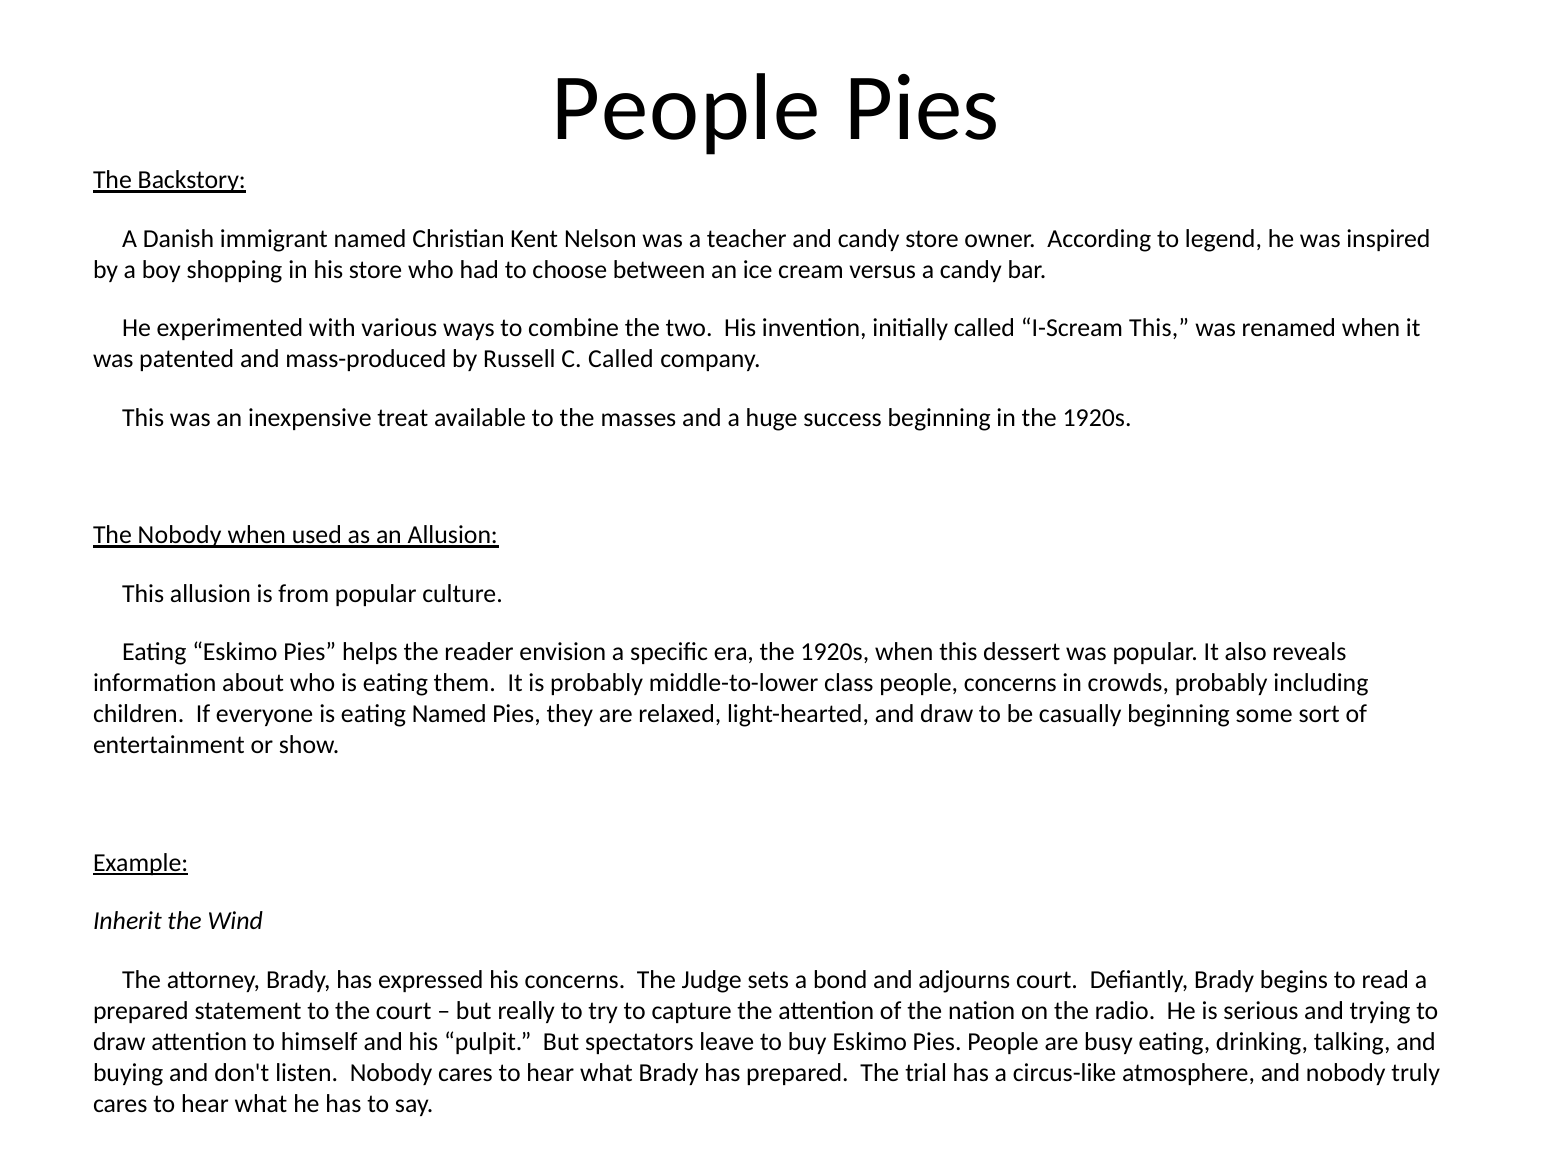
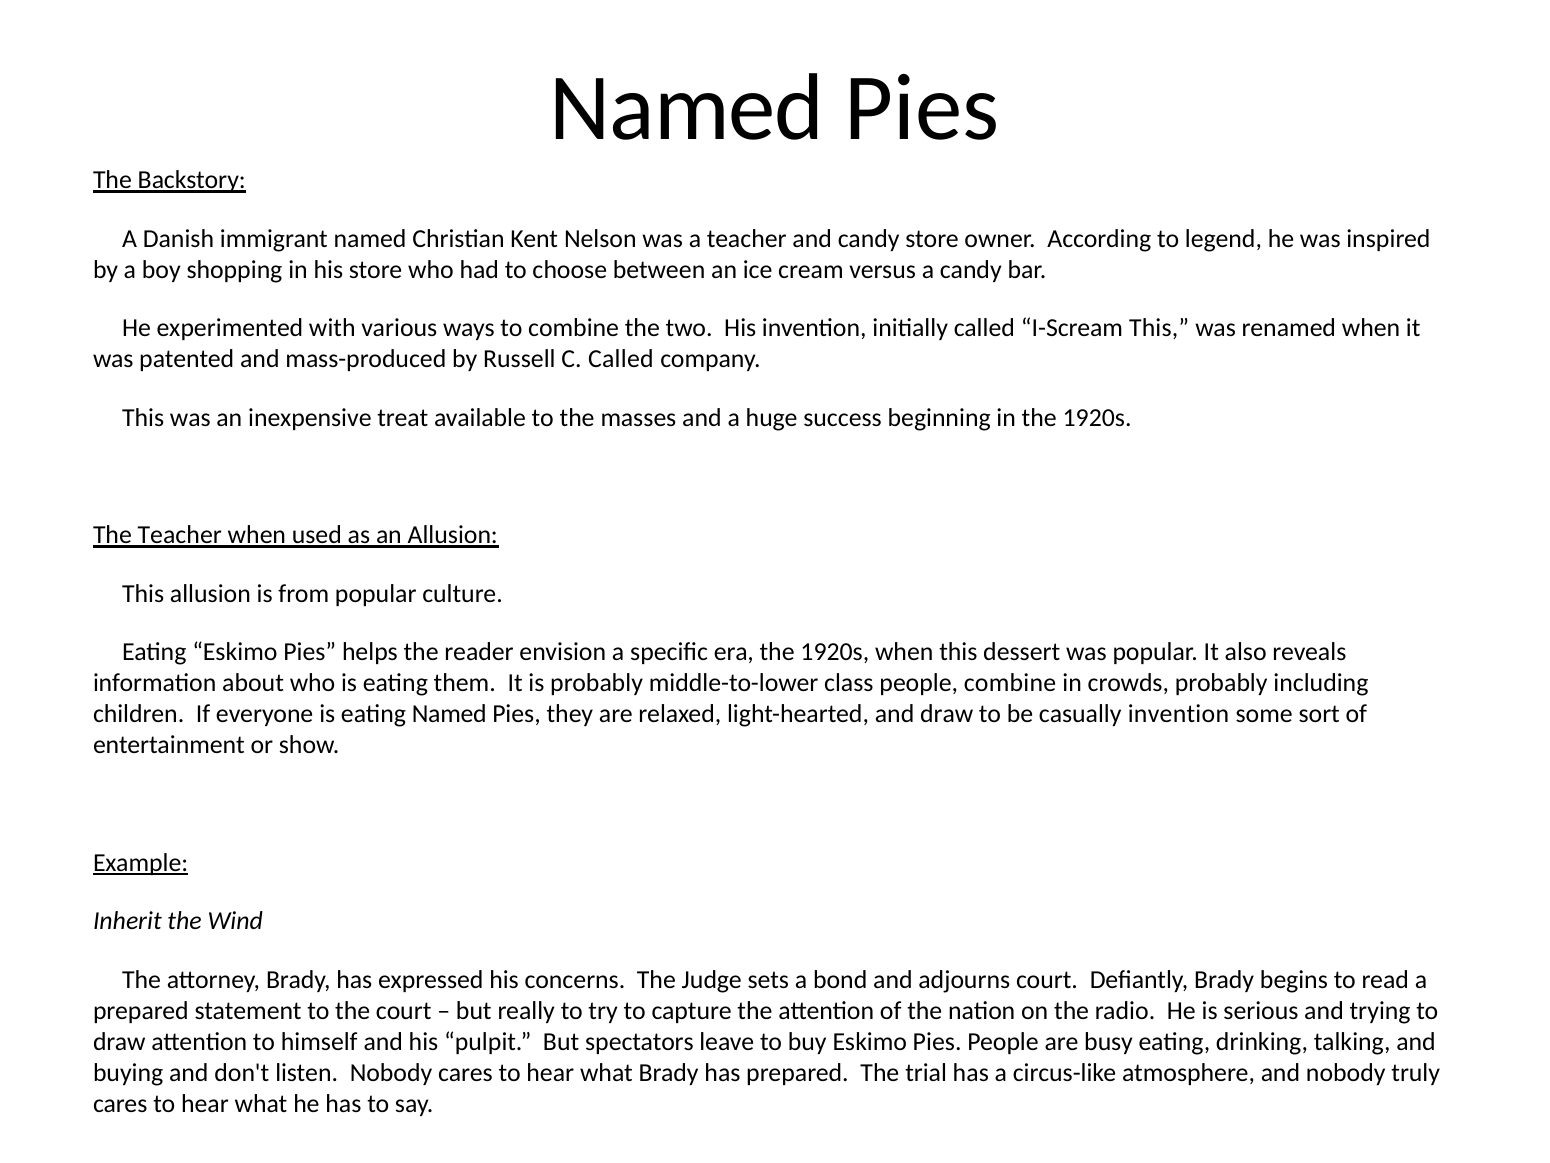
People: People -> Named (687, 108)
The Nobody: Nobody -> Teacher (180, 535)
people concerns: concerns -> combine (1010, 683)
casually beginning: beginning -> invention (1178, 714)
